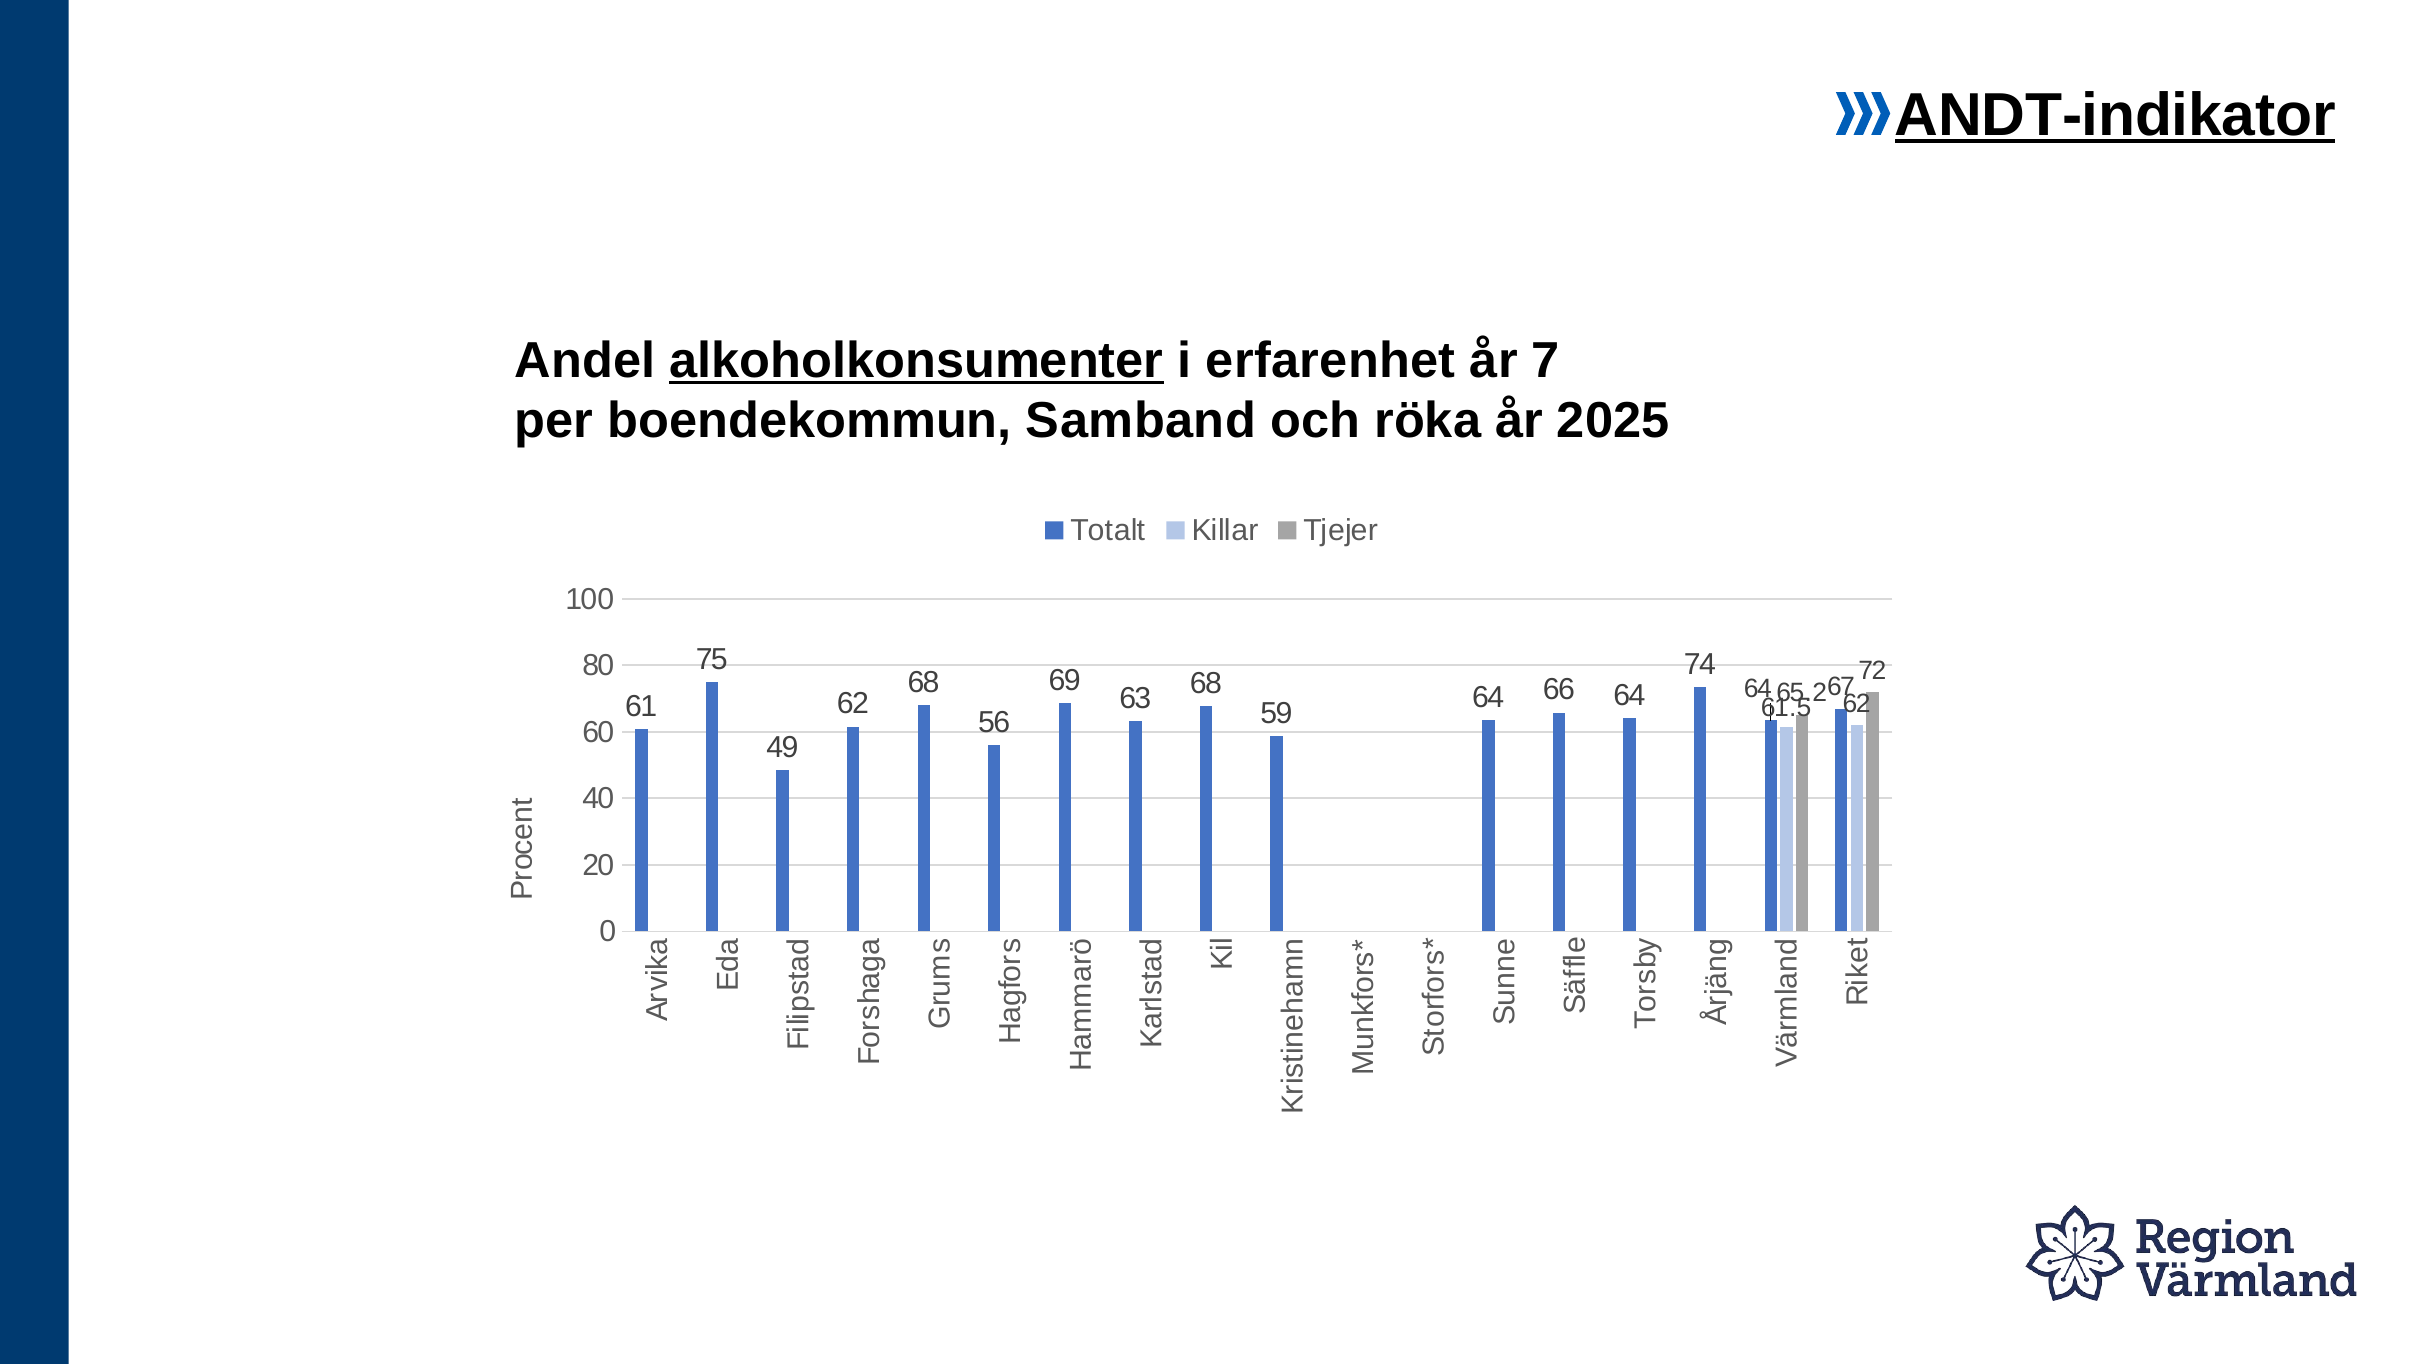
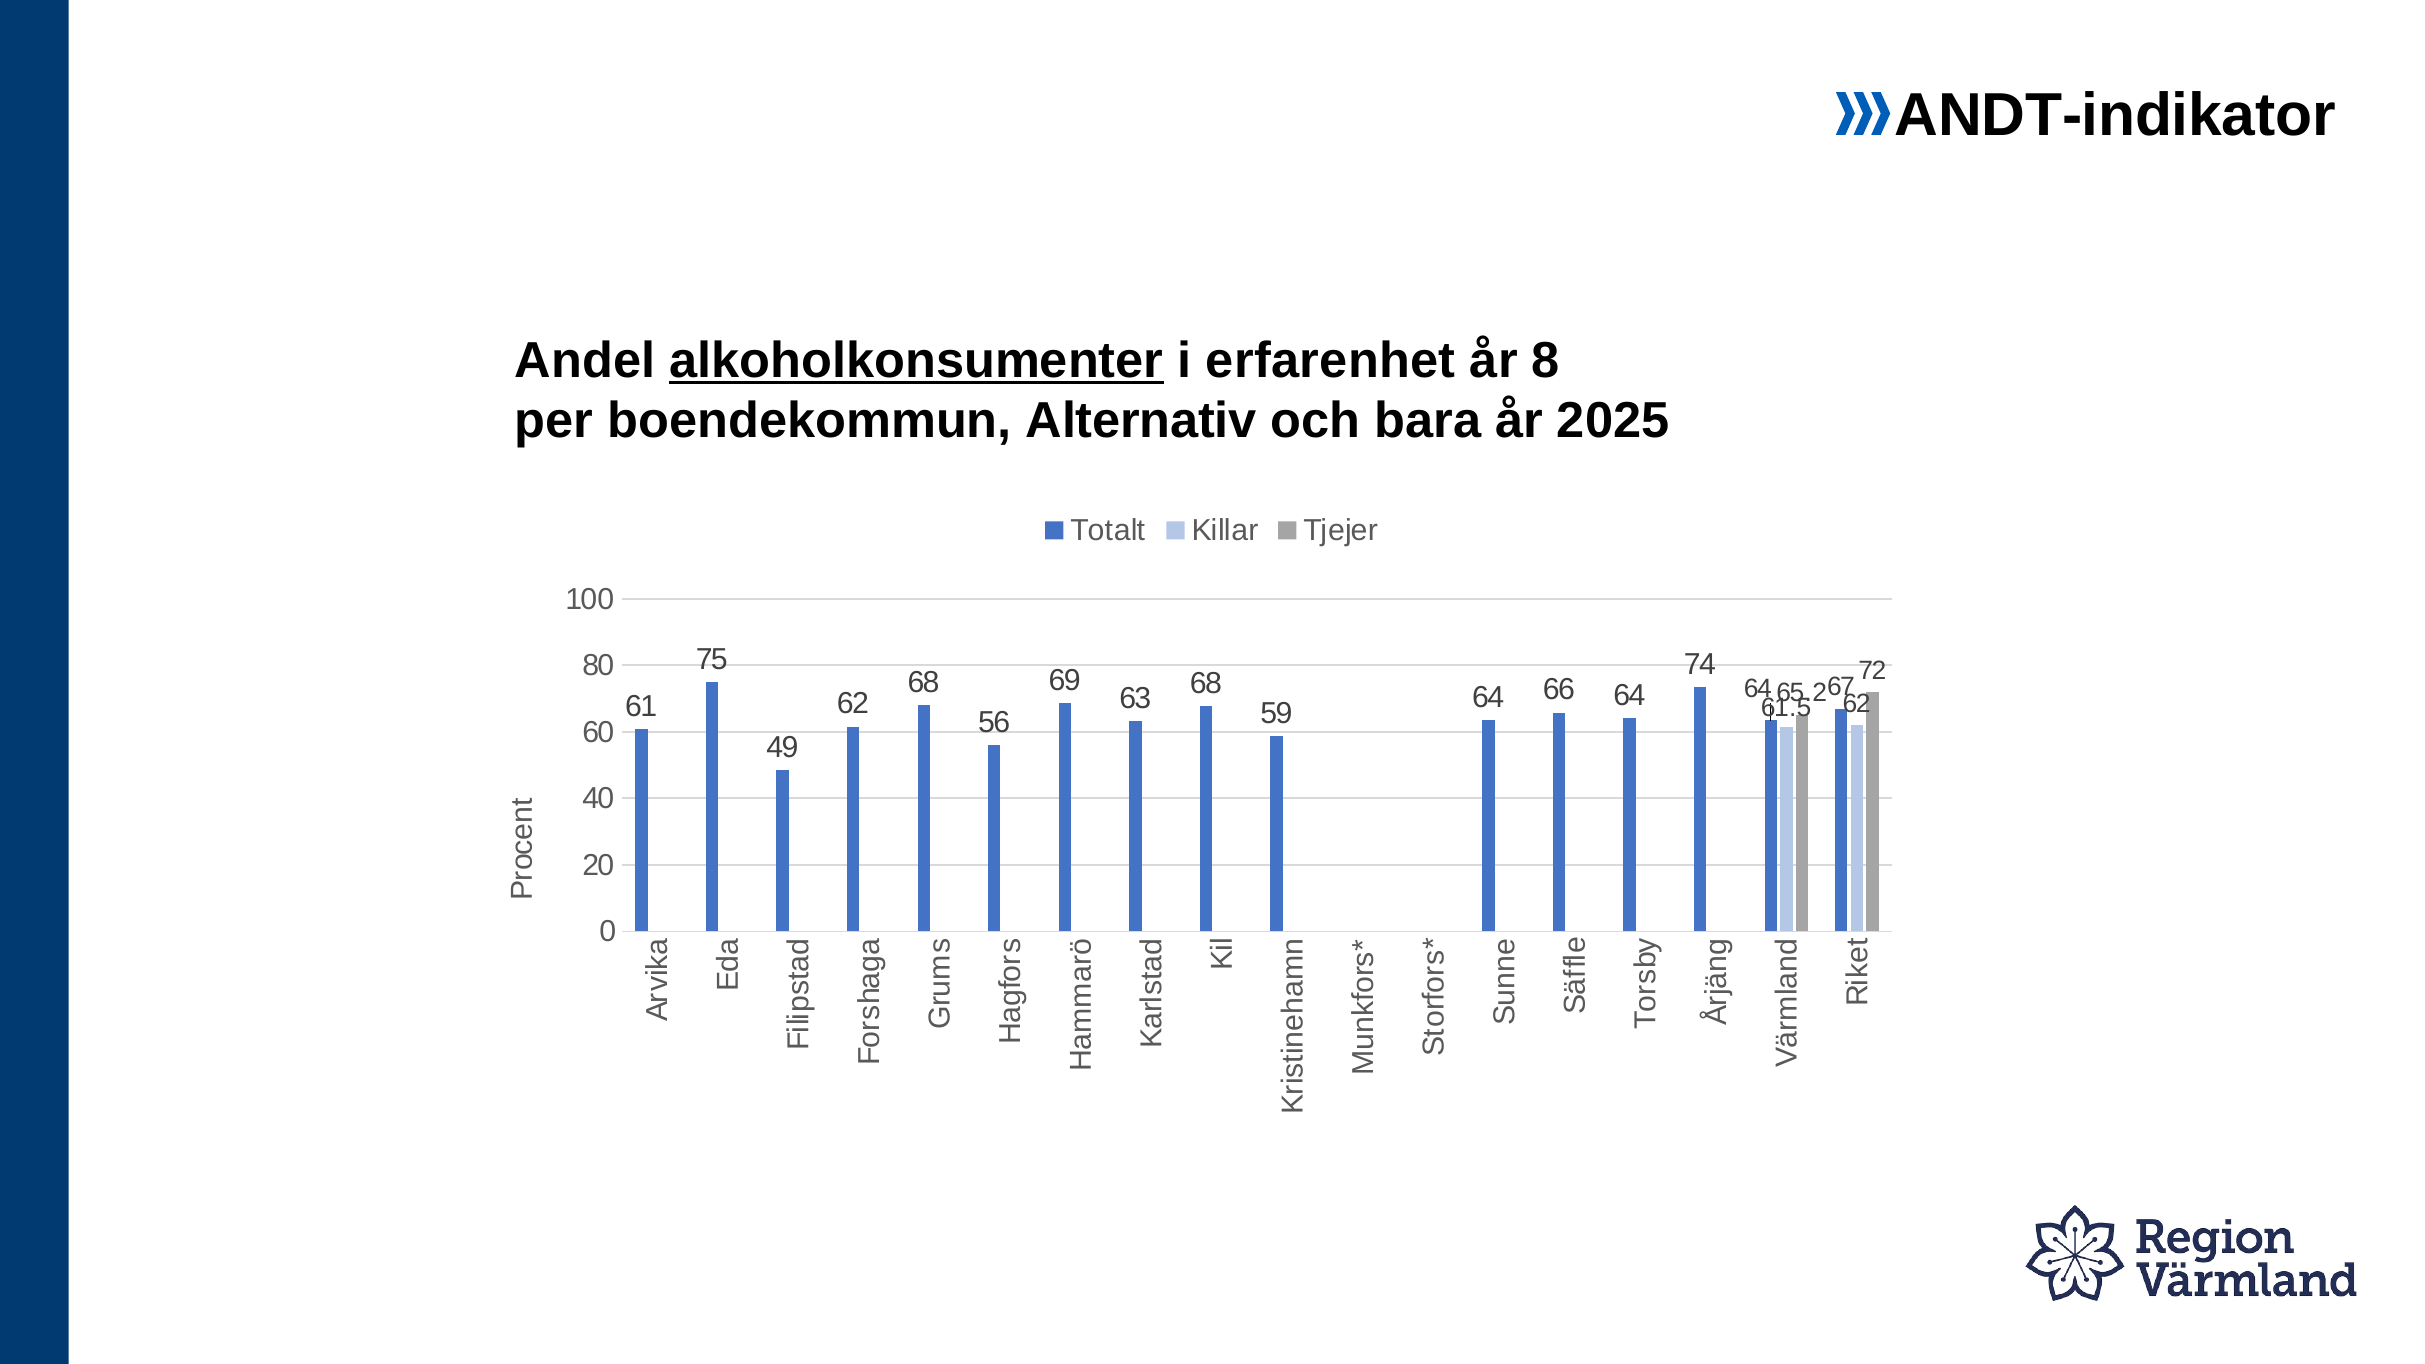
ANDT-indikator underline: present -> none (2115, 115)
7: 7 -> 8 (1546, 360)
Samband: Samband -> Alternativ (1141, 421)
röka: röka -> bara (1428, 421)
